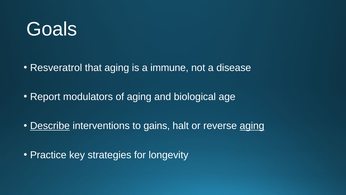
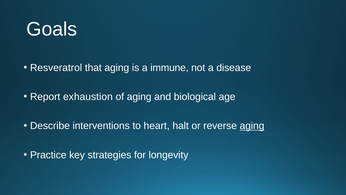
modulators: modulators -> exhaustion (88, 97)
Describe underline: present -> none (50, 126)
gains: gains -> heart (157, 126)
